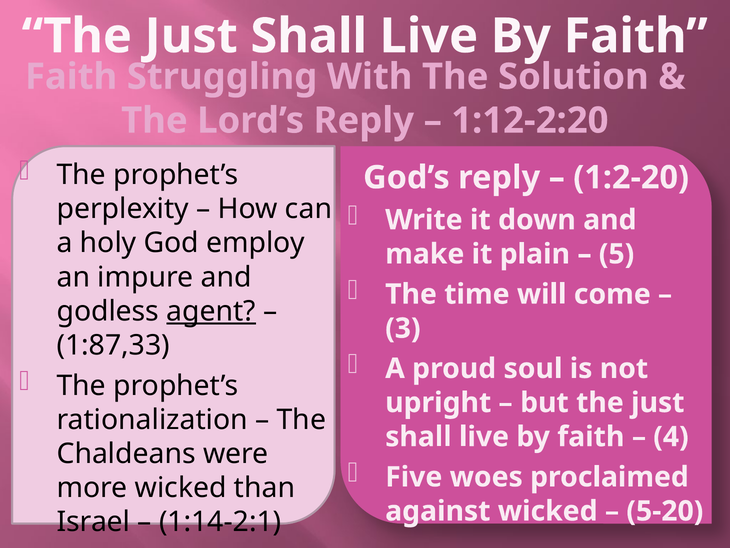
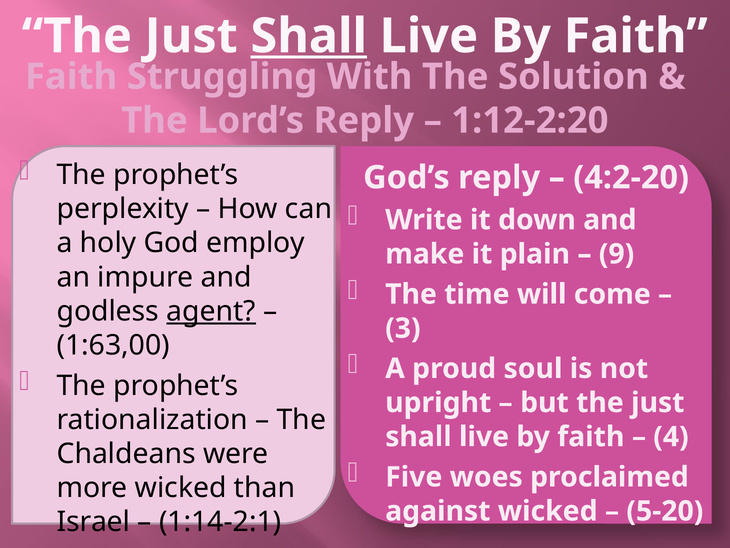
Shall underline: none -> present (309, 36)
1:2-20: 1:2-20 -> 4:2-20 (631, 177)
5: 5 -> 9 (617, 254)
1:87,33: 1:87,33 -> 1:63,00 (113, 345)
